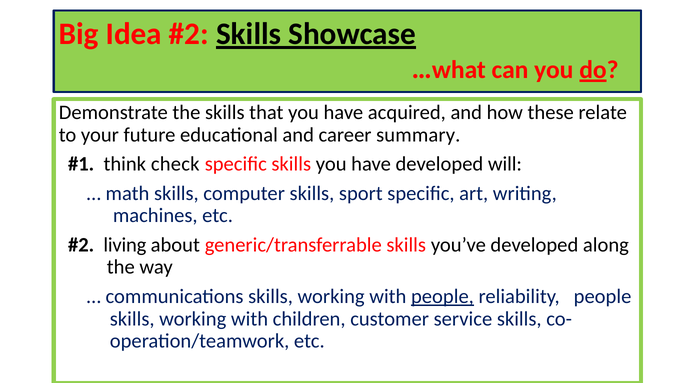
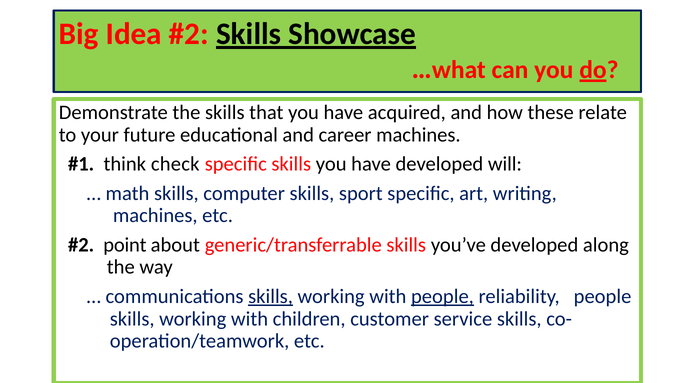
career summary: summary -> machines (418, 135)
living: living -> point (125, 245)
skills underline: none -> present (271, 297)
